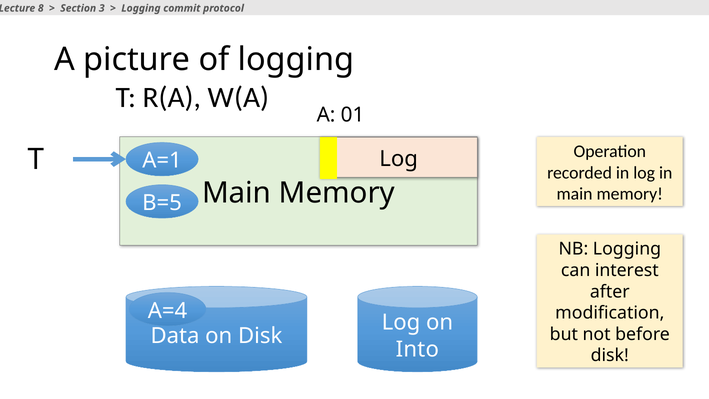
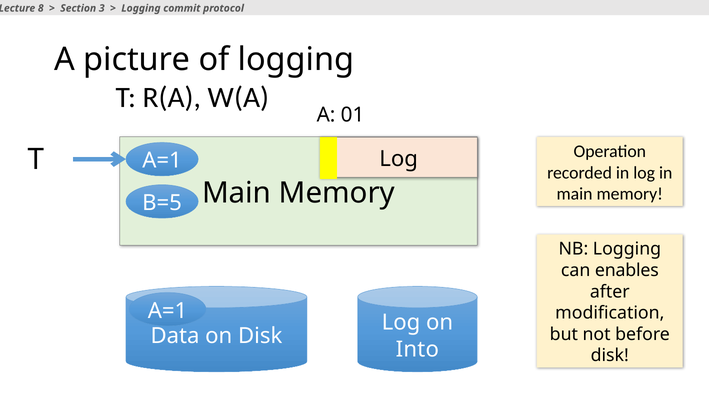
interest: interest -> enables (627, 270)
A=4: A=4 -> A=1 (167, 311)
